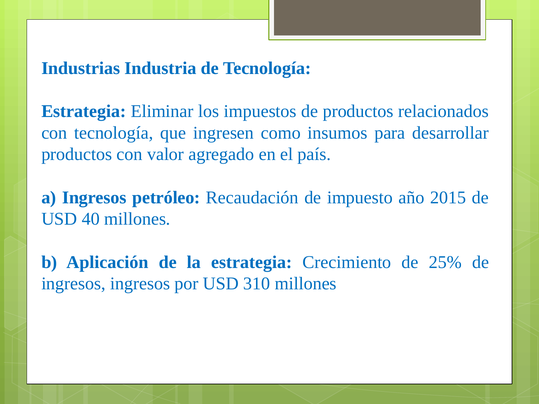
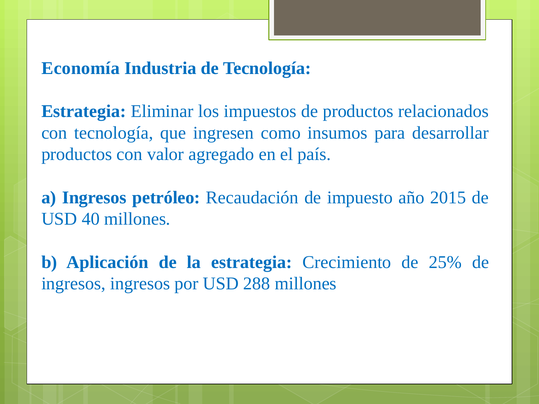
Industrias: Industrias -> Economía (81, 68)
310: 310 -> 288 (257, 284)
